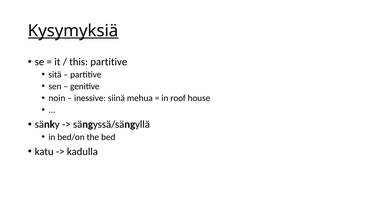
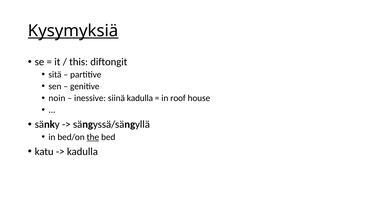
this partitive: partitive -> diftongit (109, 62)
siinä mehua: mehua -> kadulla (140, 98)
the underline: none -> present (93, 137)
